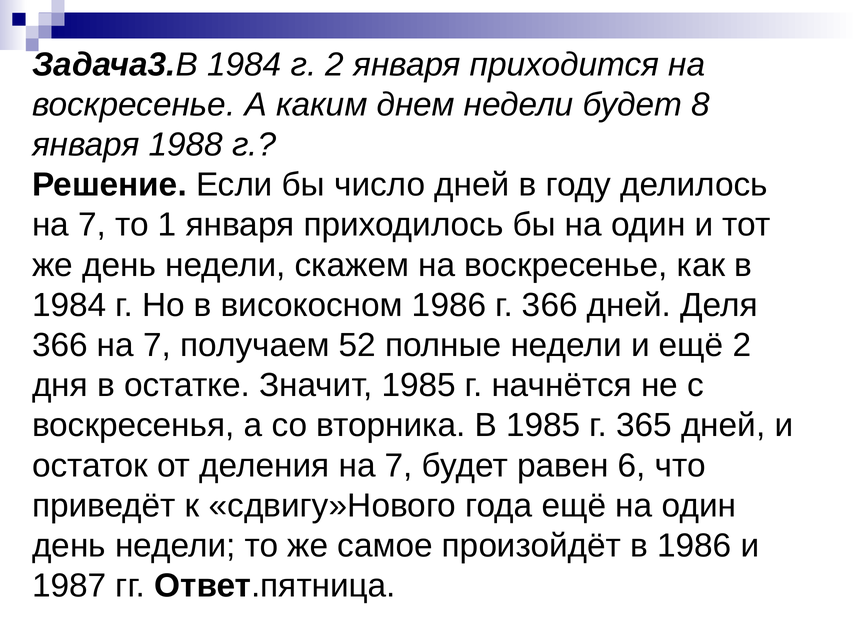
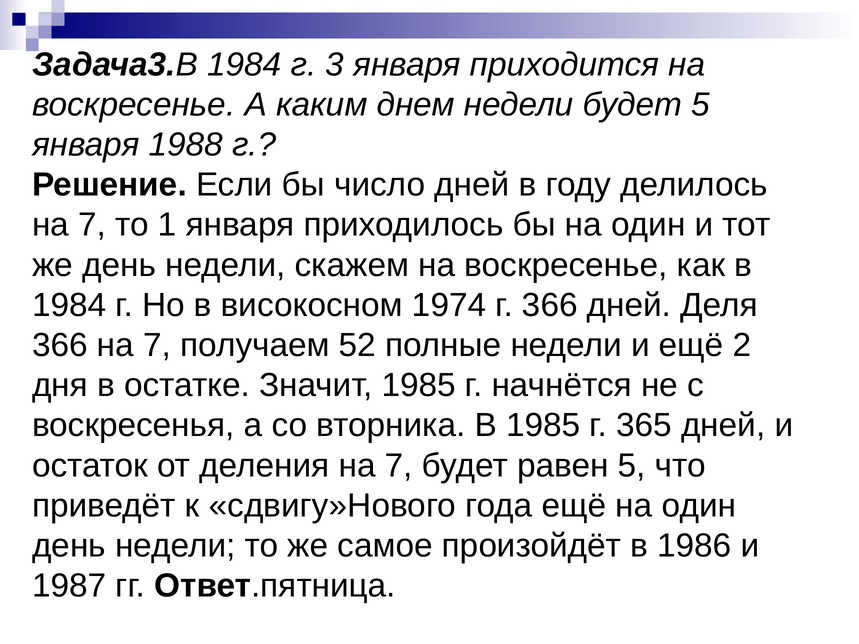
г 2: 2 -> 3 (335, 65)
будет 8: 8 -> 5 (700, 105)
високосном 1986: 1986 -> 1974 (449, 305)
равен 6: 6 -> 5 (632, 466)
